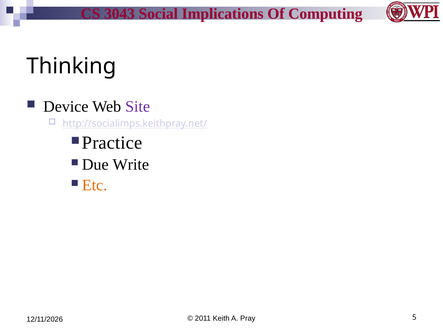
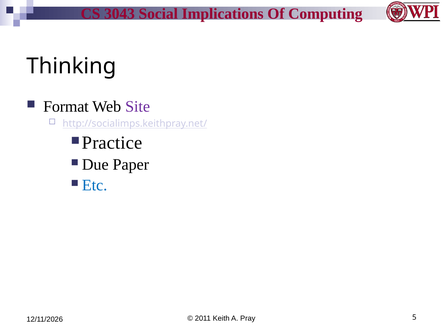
Device: Device -> Format (66, 107)
Write: Write -> Paper (131, 165)
Etc colour: orange -> blue (95, 185)
